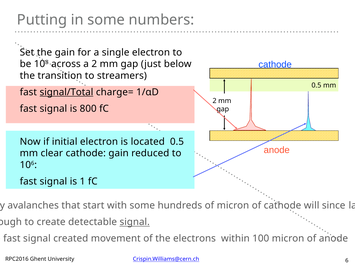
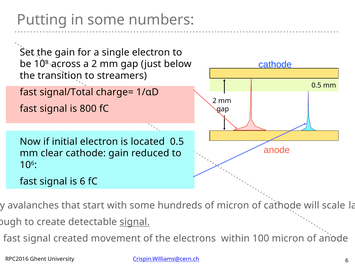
signal/Total underline: present -> none (66, 92)
is 1: 1 -> 6 (83, 182)
since: since -> scale (334, 206)
